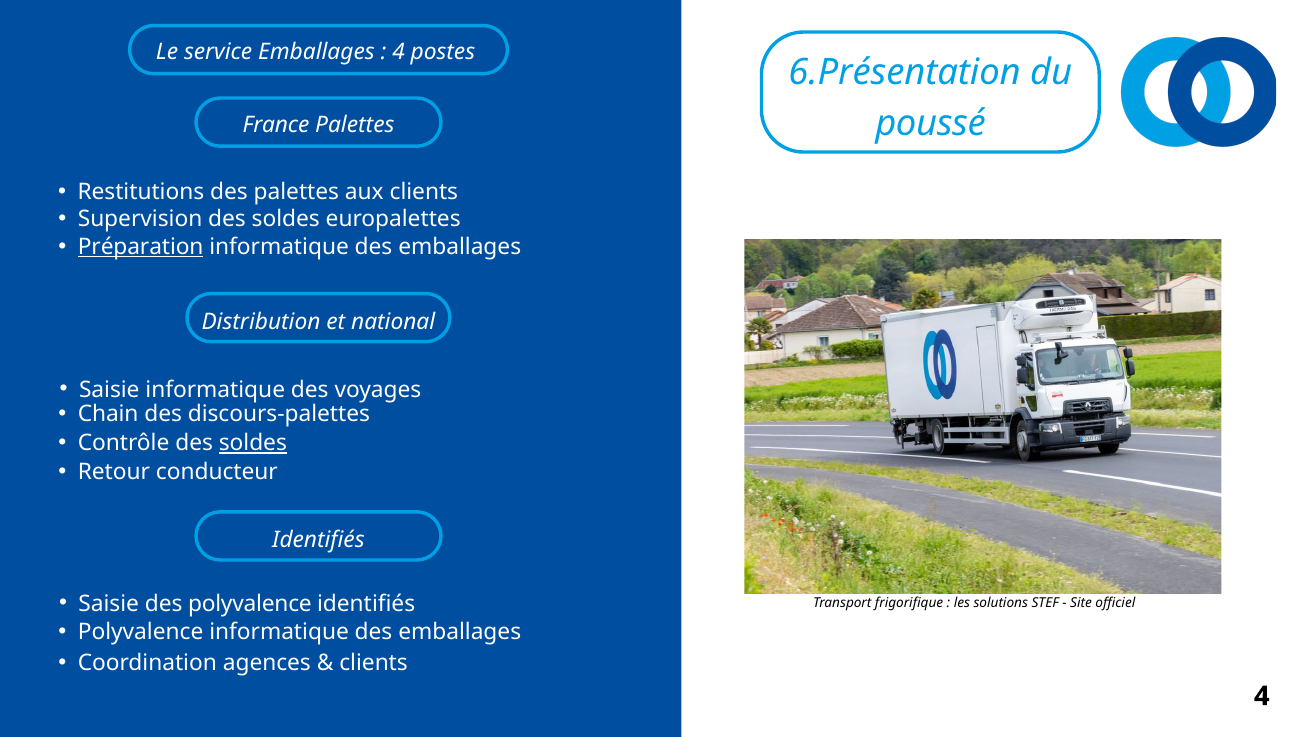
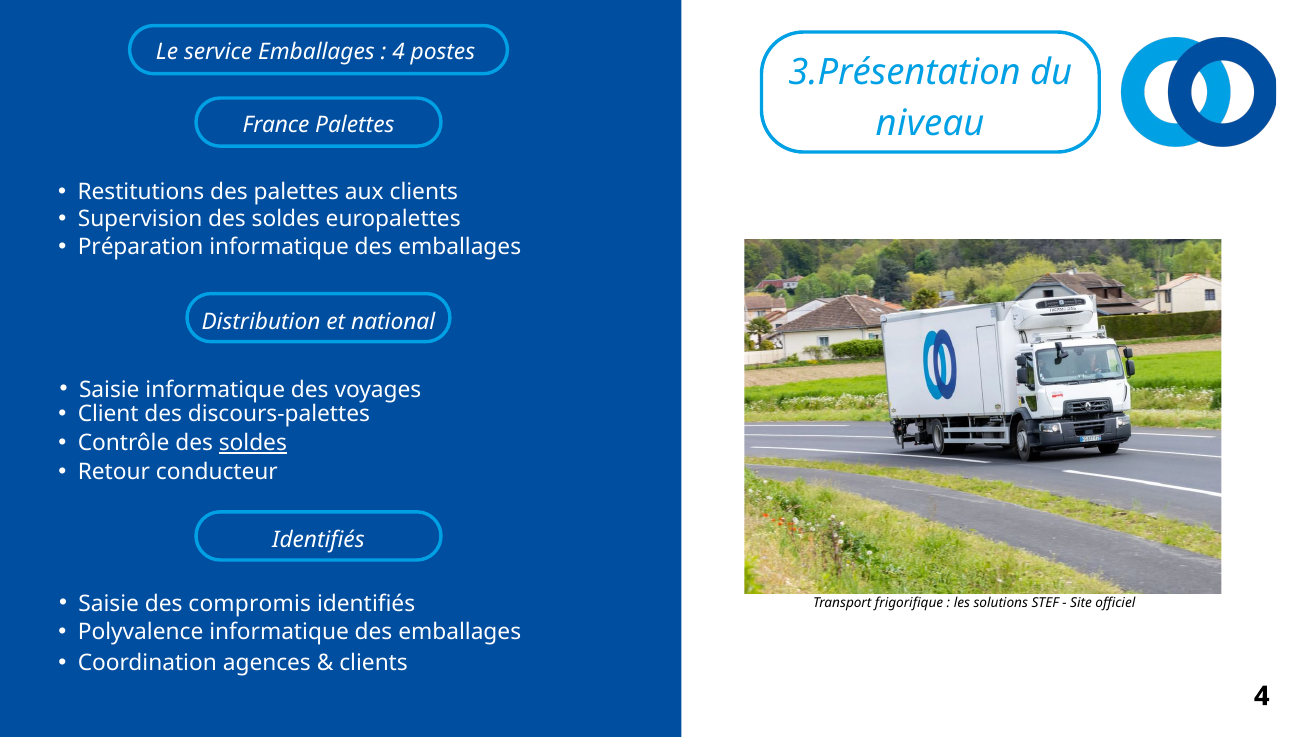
6.Présentation: 6.Présentation -> 3.Présentation (905, 73)
poussé: poussé -> niveau (930, 124)
Préparation underline: present -> none (141, 247)
Chain: Chain -> Client (108, 414)
des polyvalence: polyvalence -> compromis (250, 603)
